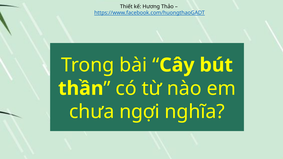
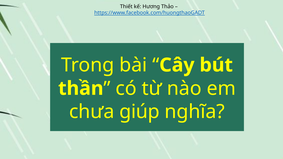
ngợi: ngợi -> giúp (140, 112)
